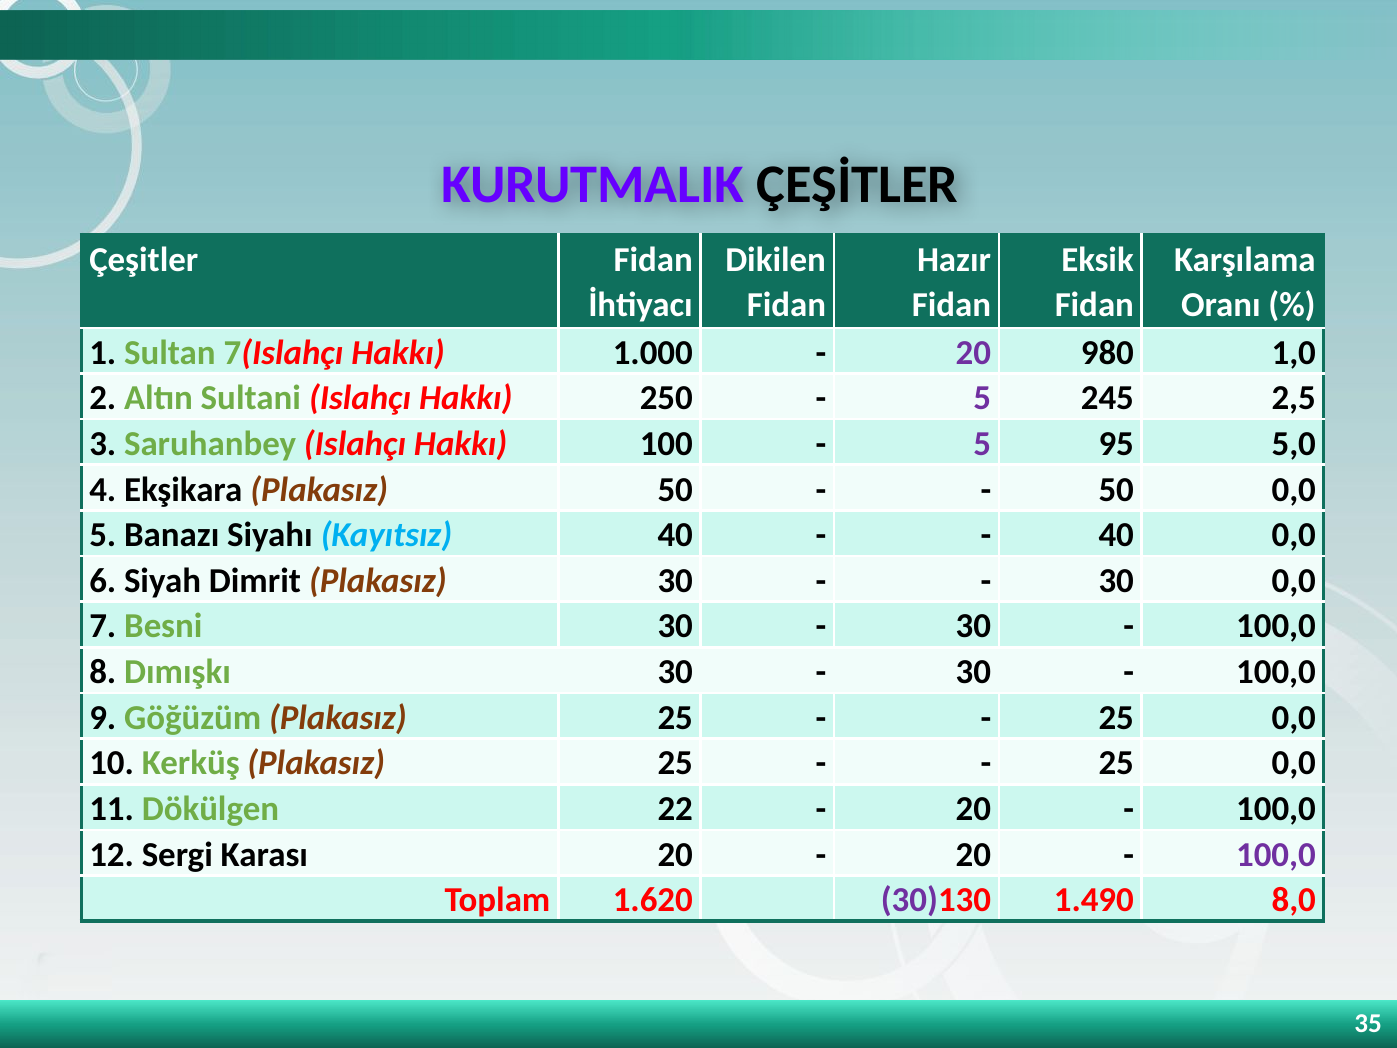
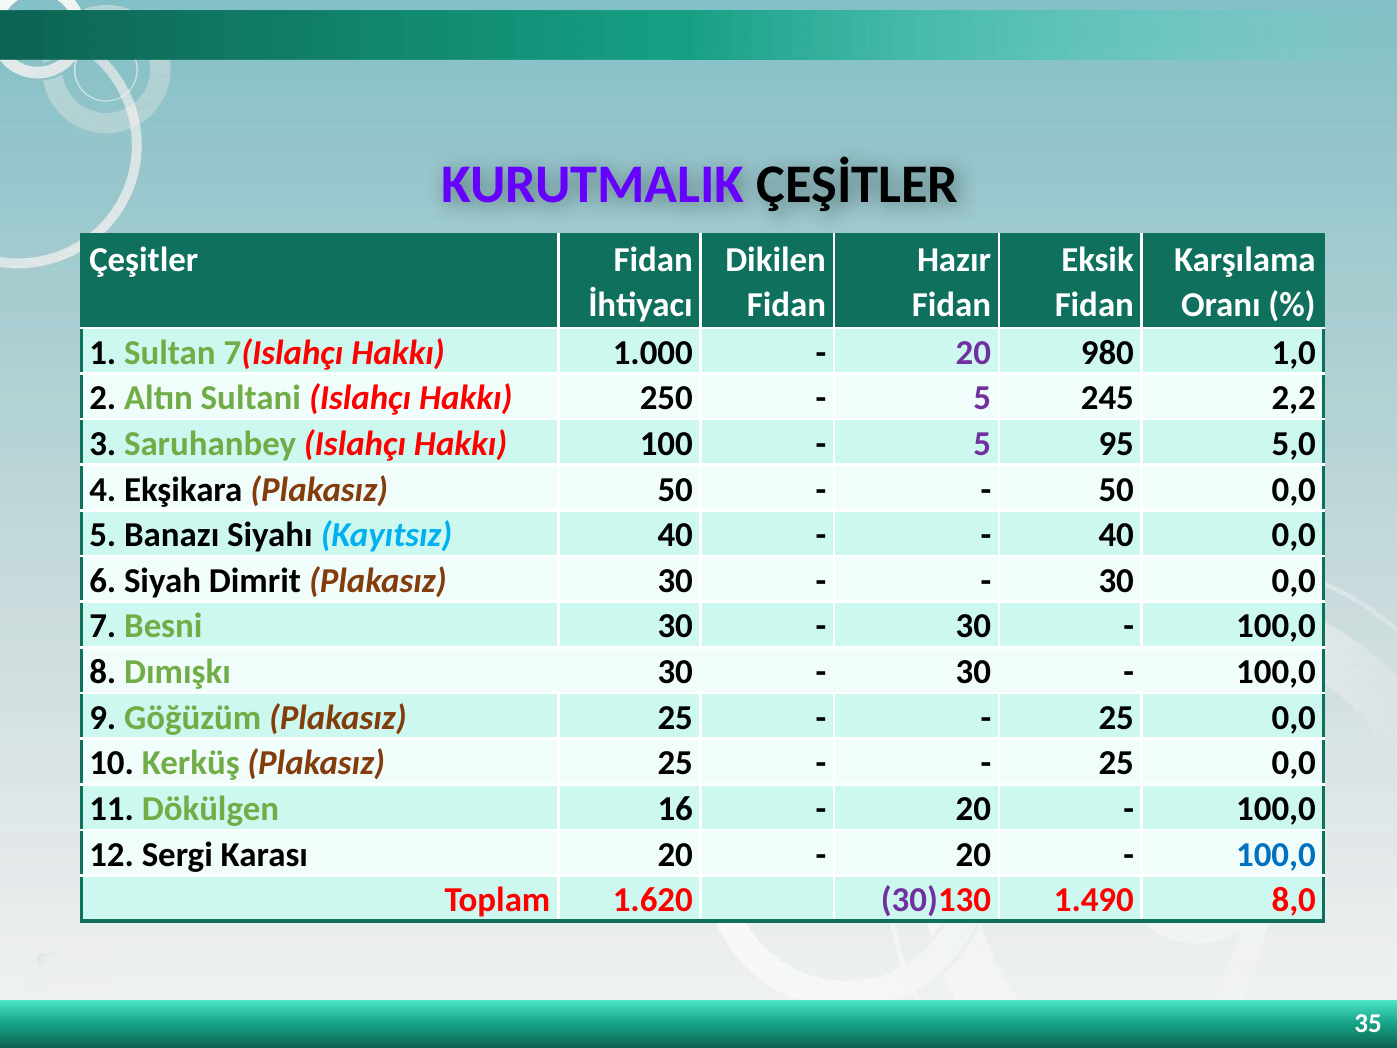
2,5: 2,5 -> 2,2 (1294, 398)
22: 22 -> 16 (675, 809)
100,0 colour: purple -> blue (1276, 855)
